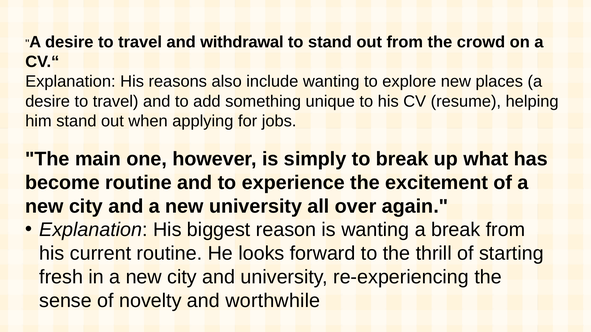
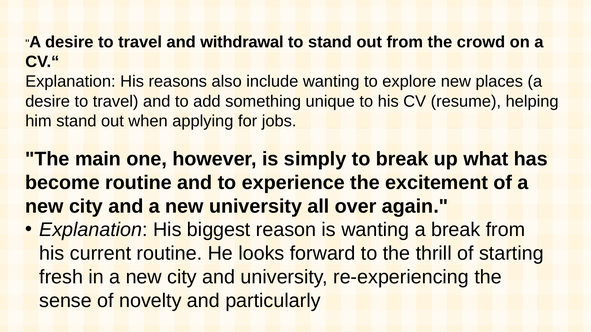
worthwhile: worthwhile -> particularly (273, 301)
